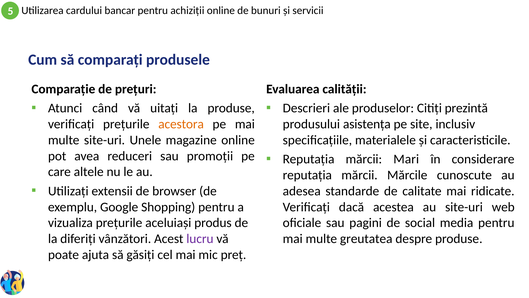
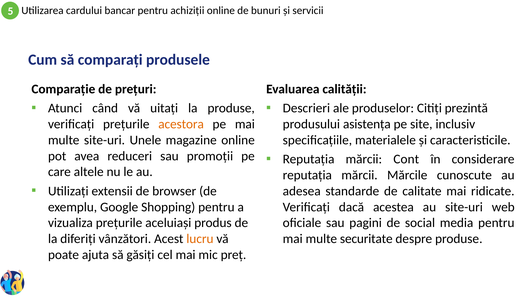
Mari: Mari -> Cont (406, 159)
lucru colour: purple -> orange (200, 238)
greutatea: greutatea -> securitate (366, 238)
